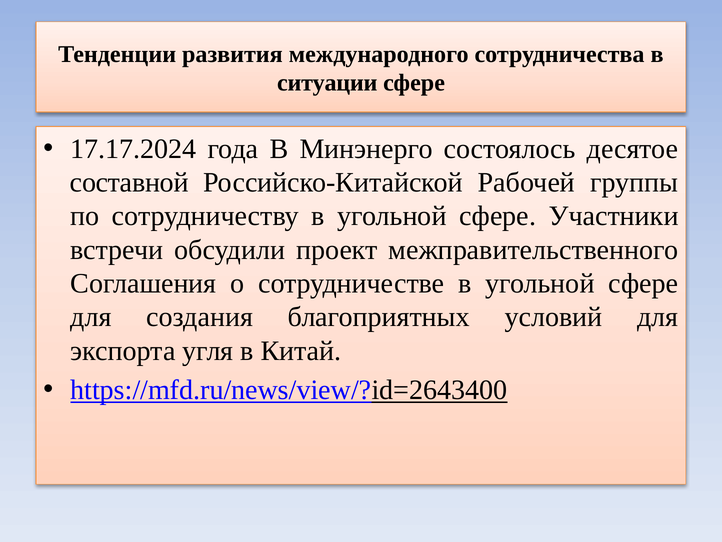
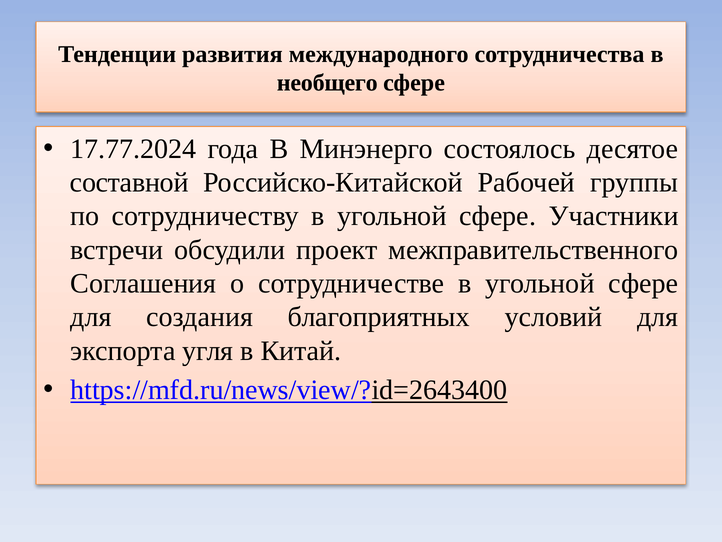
ситуации: ситуации -> необщего (327, 83)
17.17.2024: 17.17.2024 -> 17.77.2024 (133, 149)
